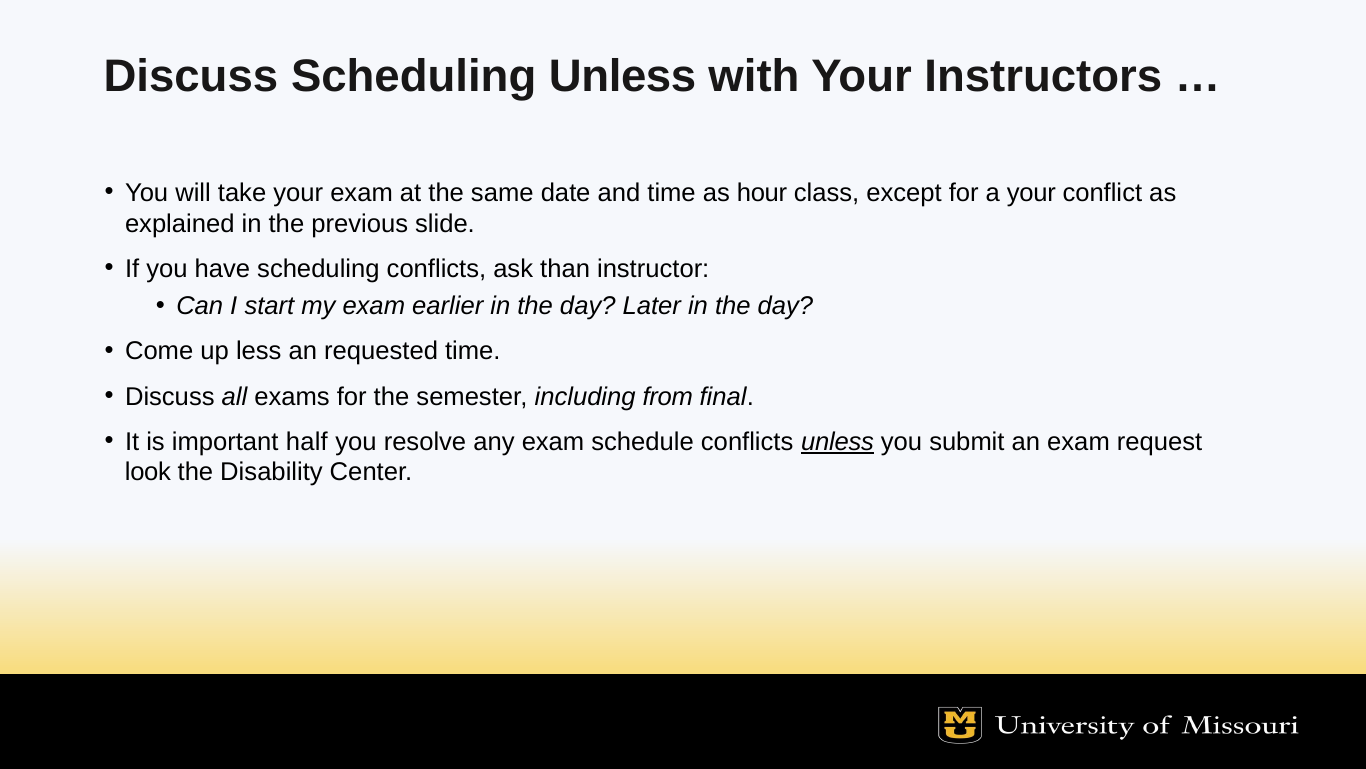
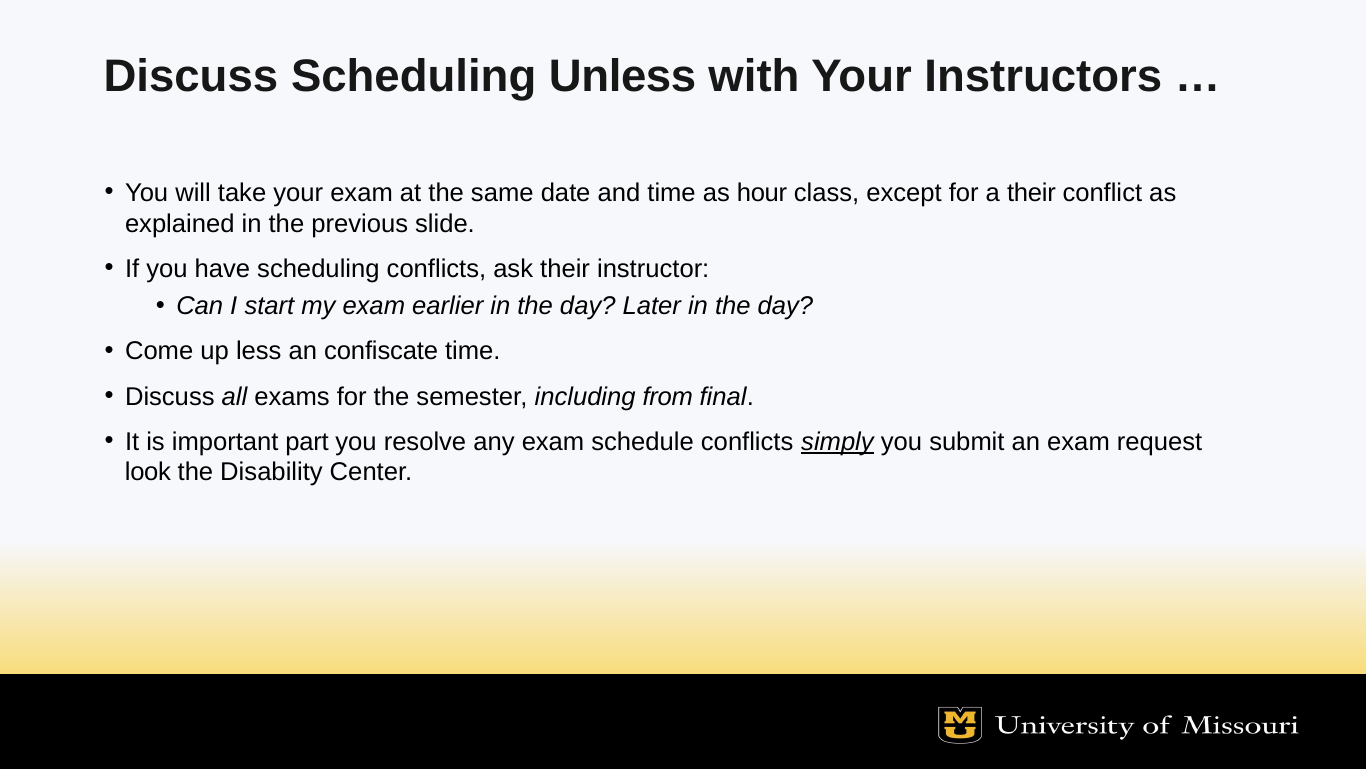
a your: your -> their (1031, 193)
ask than: than -> their (565, 268)
requested: requested -> confiscate (381, 351)
half: half -> part (307, 441)
conflicts unless: unless -> simply (837, 441)
